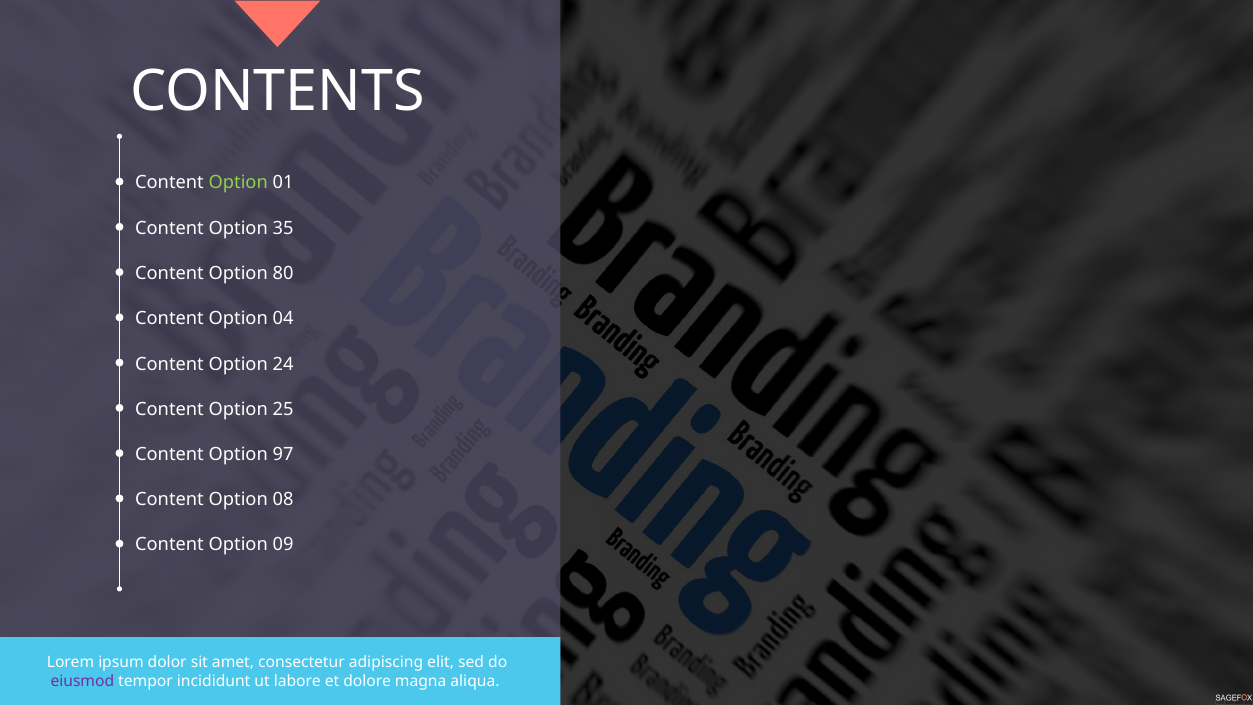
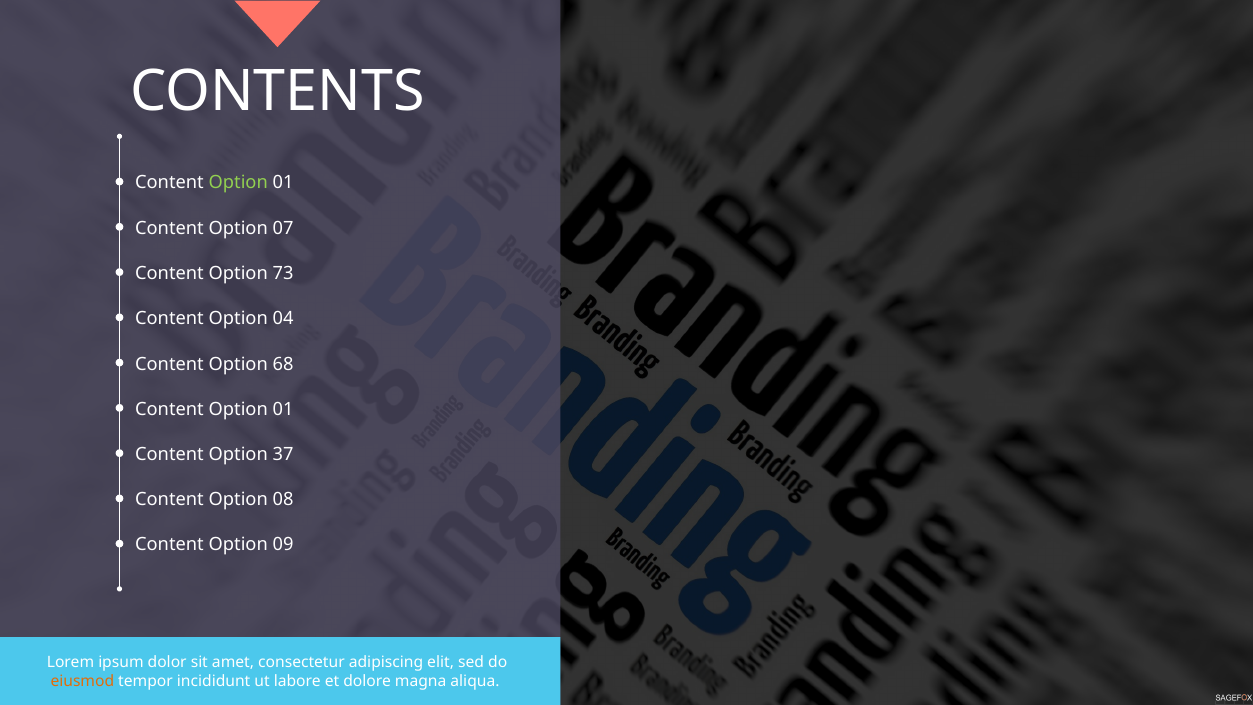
35: 35 -> 07 (283, 228)
80: 80 -> 73 (283, 273)
24: 24 -> 68 (283, 364)
25: 25 -> 01 (283, 409)
97: 97 -> 37 (283, 454)
eiusmod colour: purple -> orange (82, 681)
